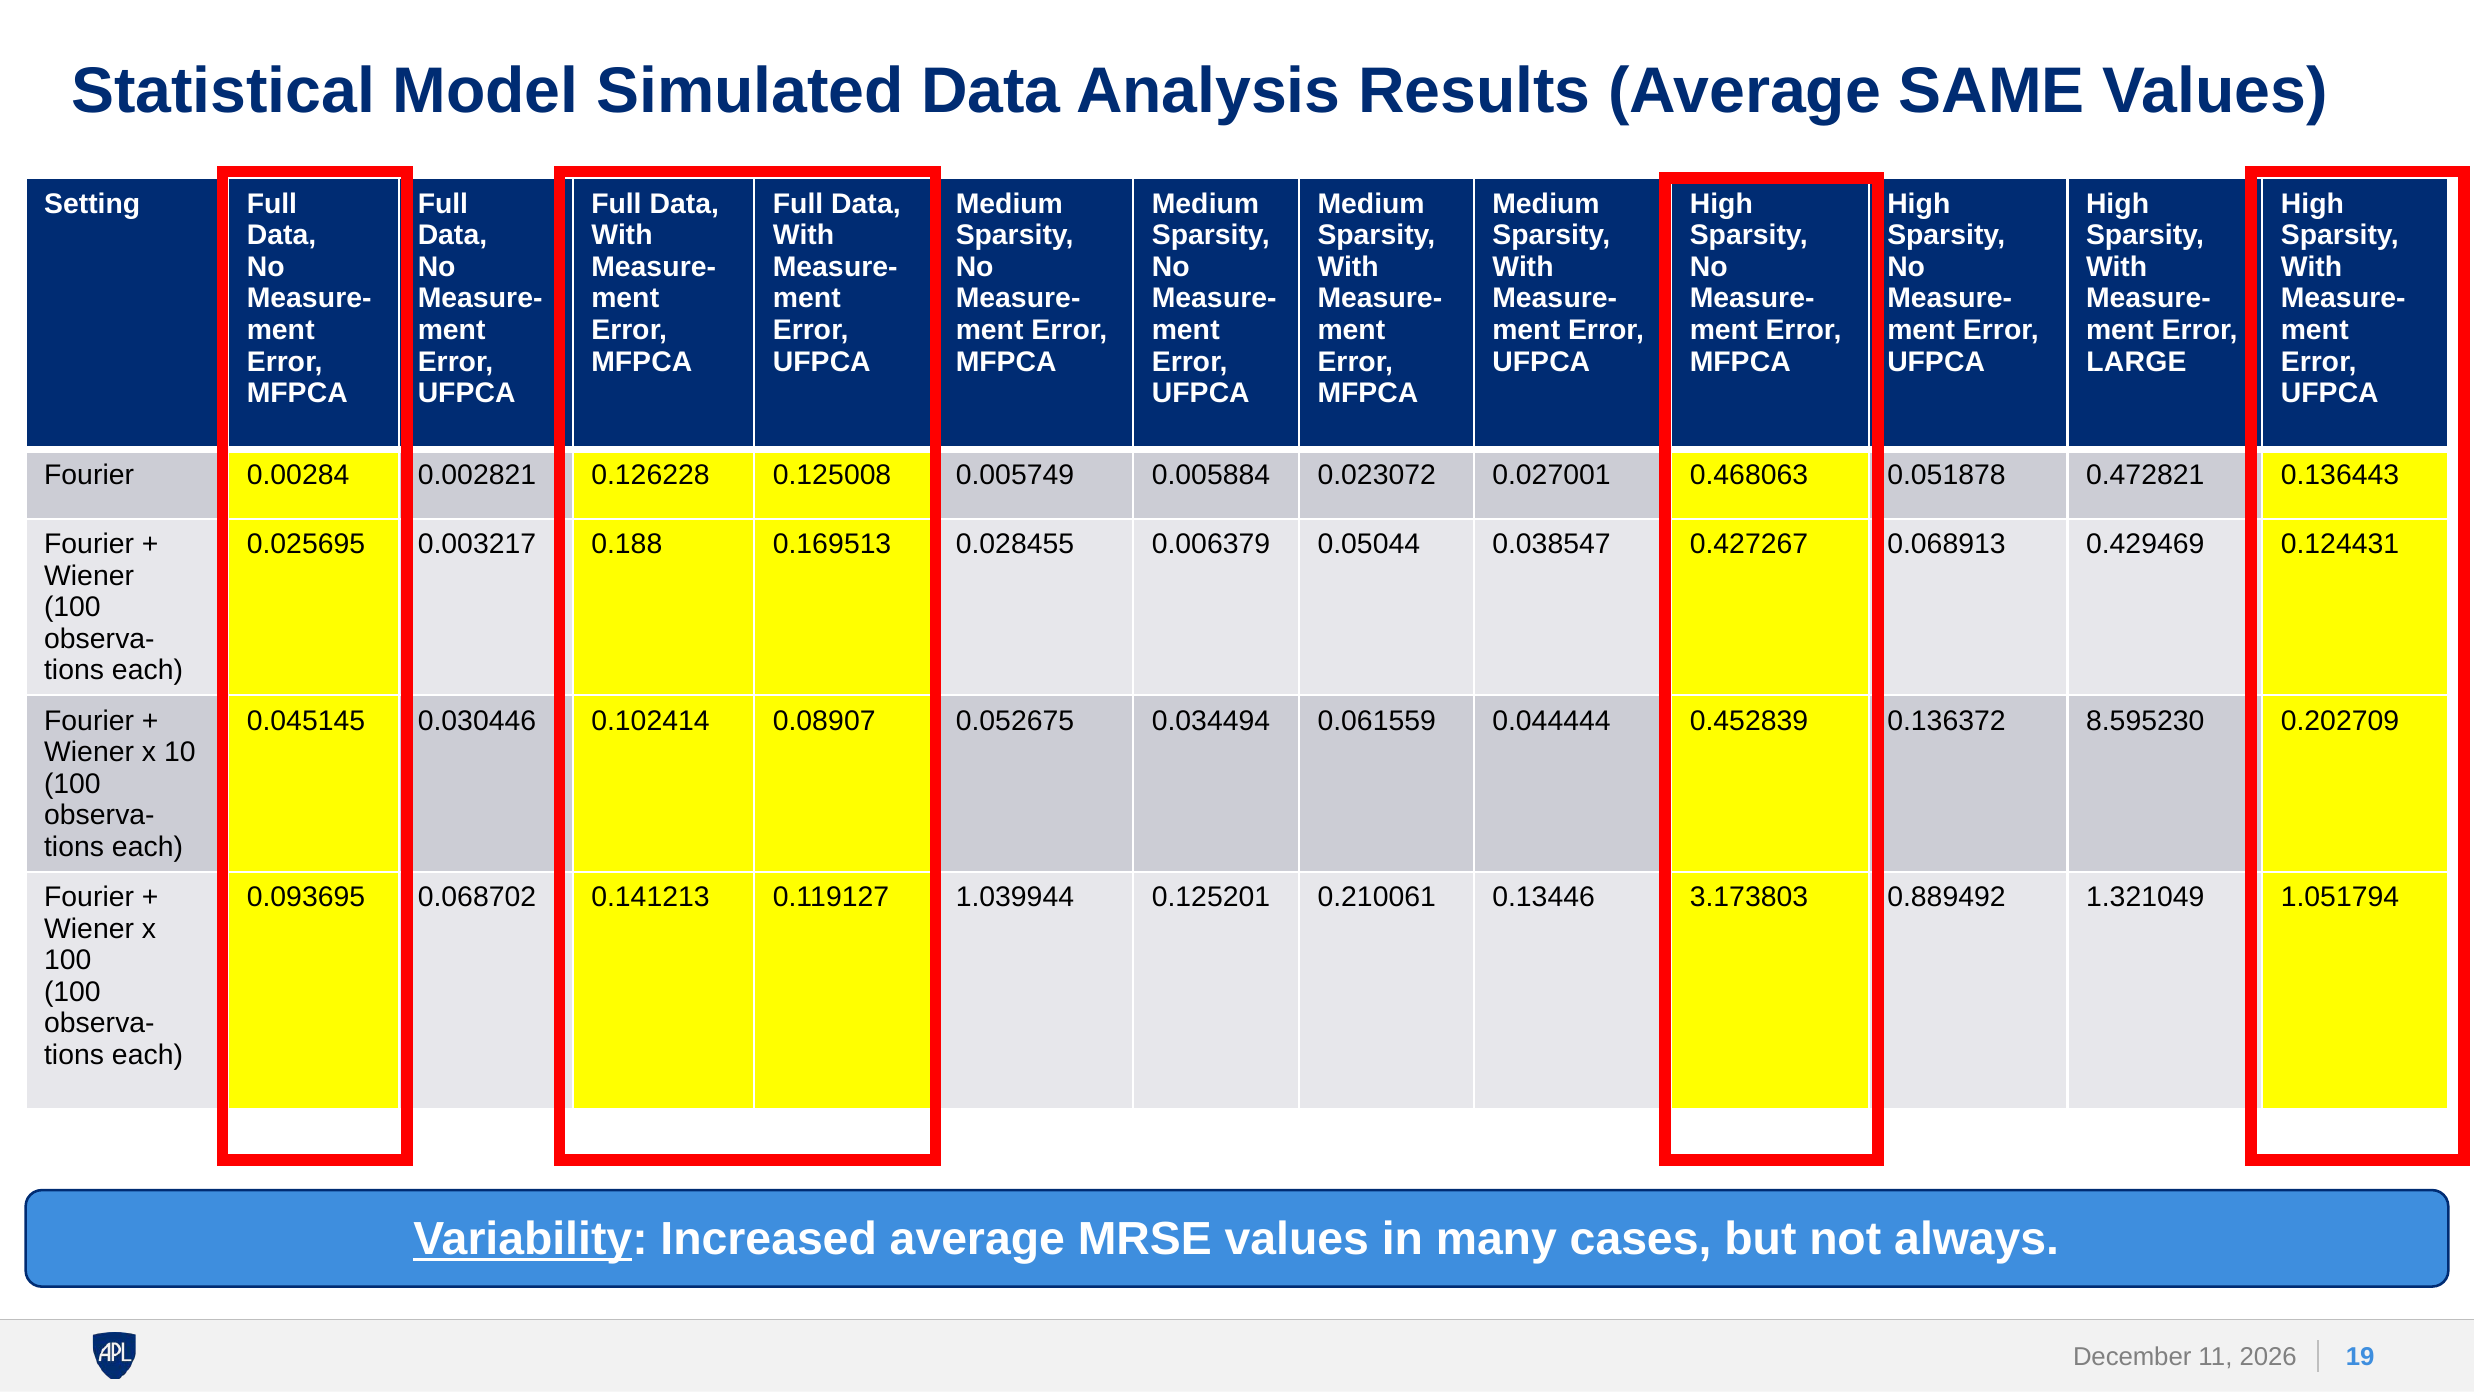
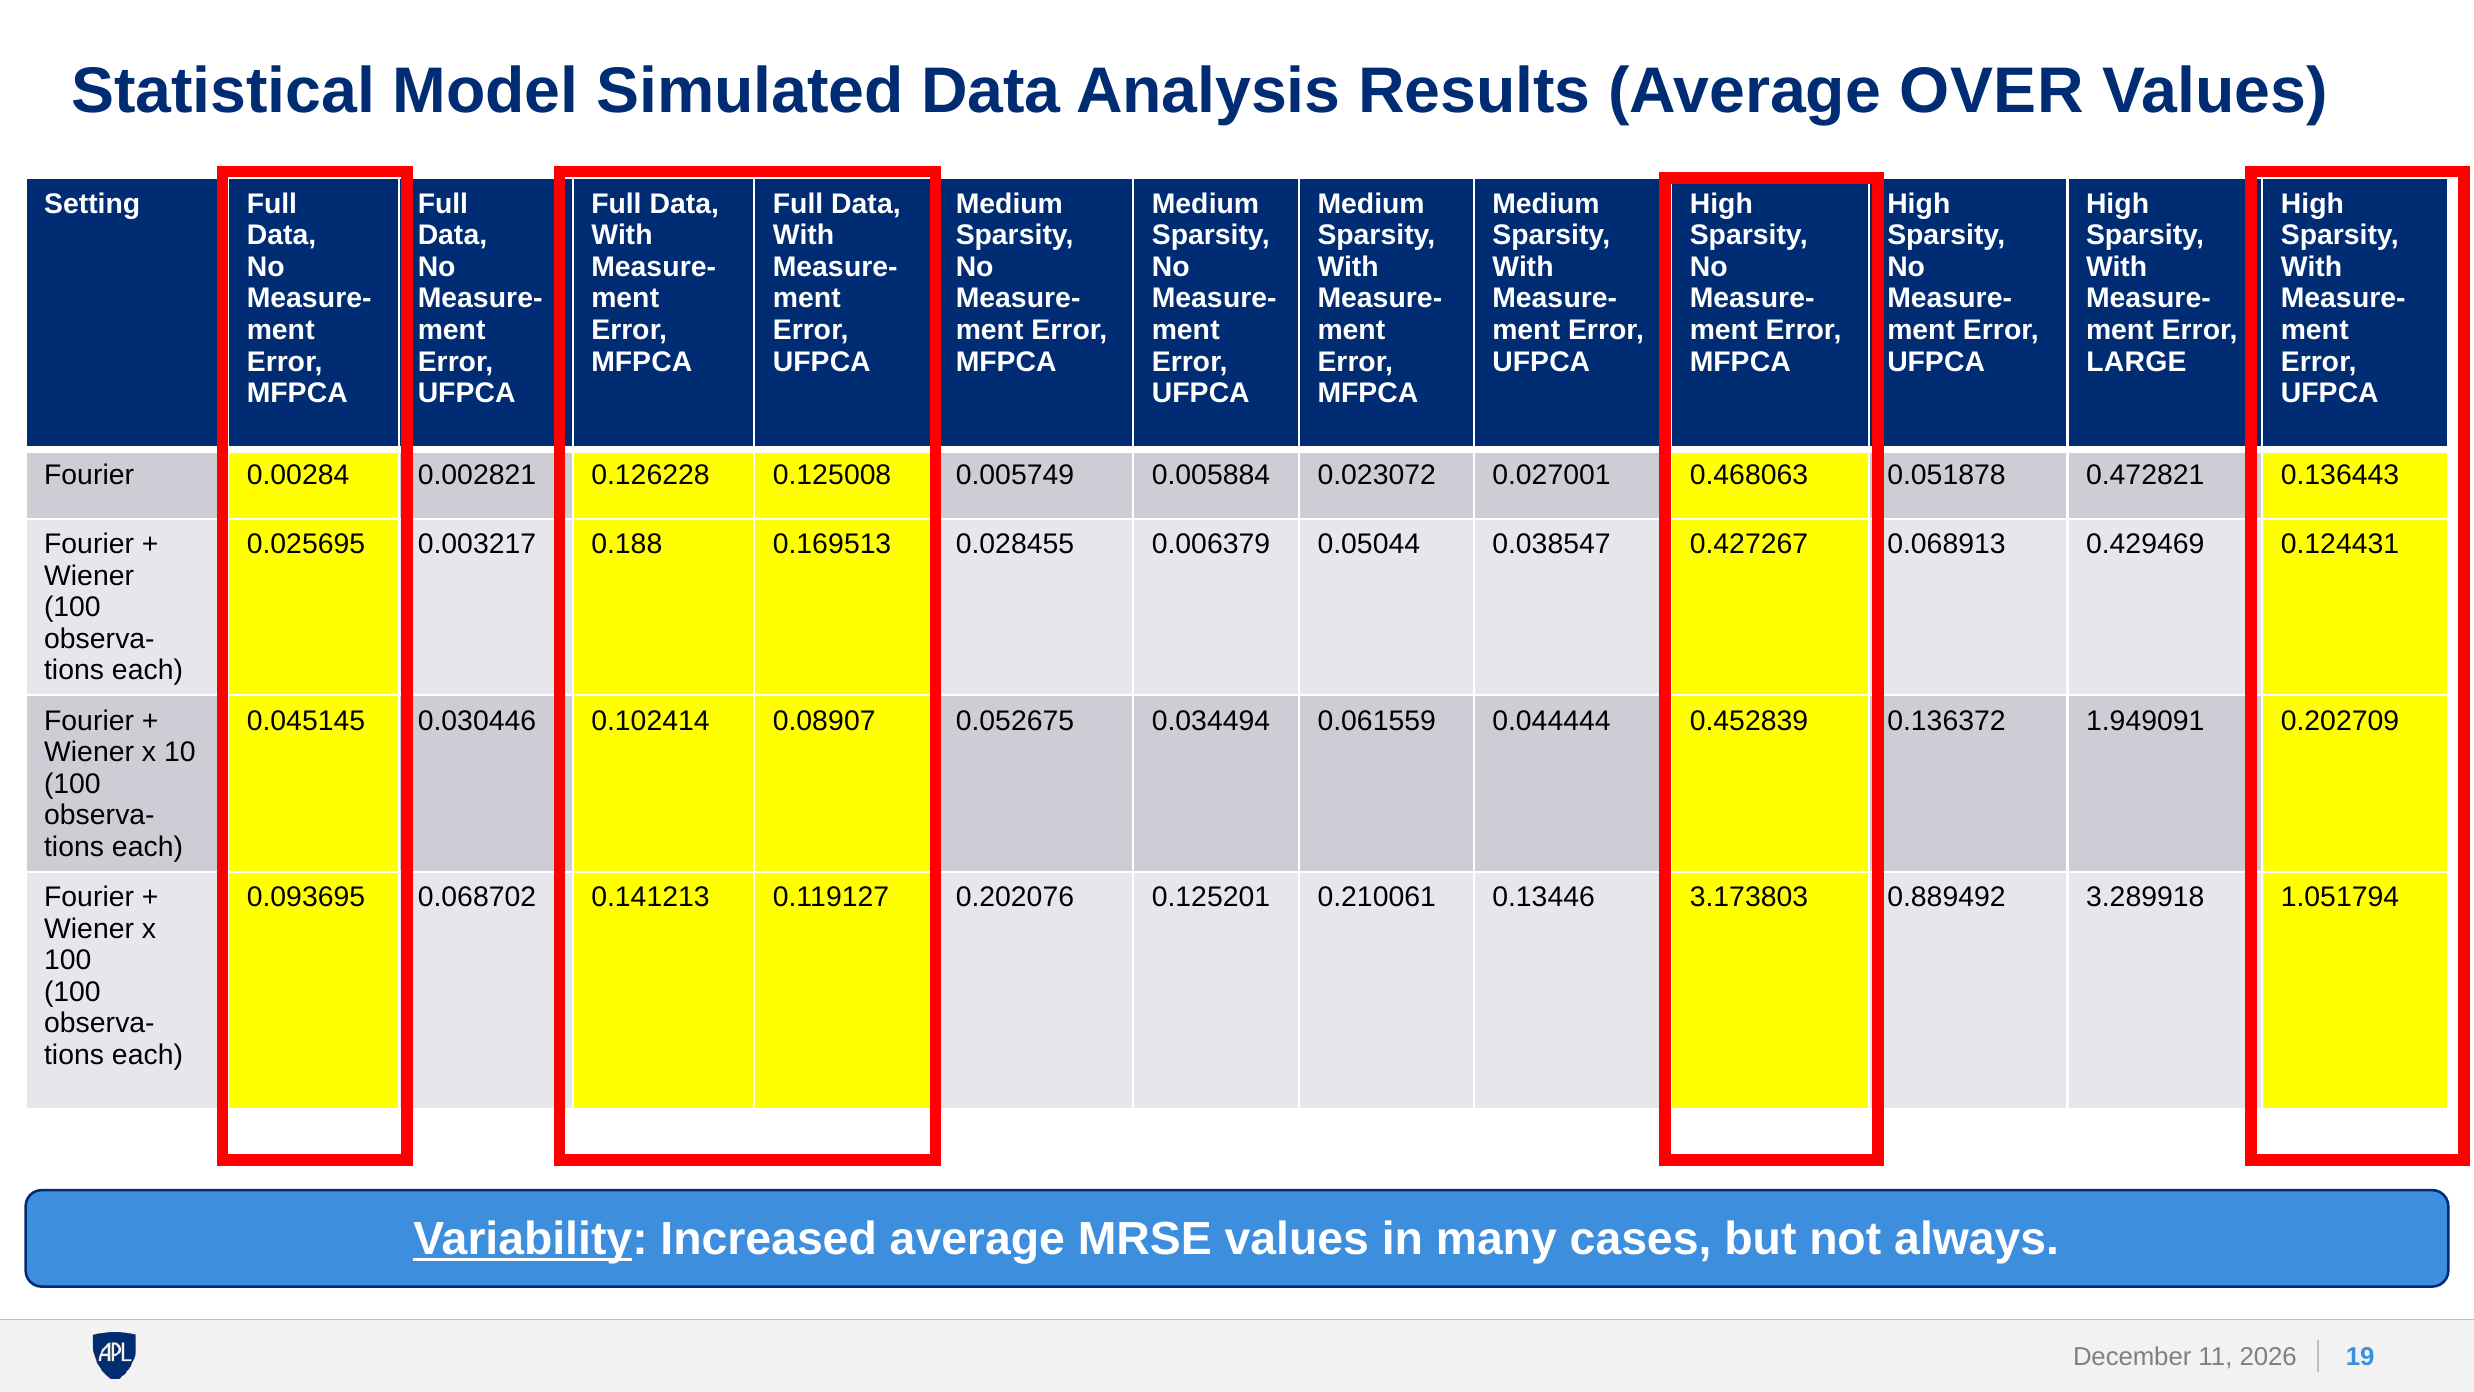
SAME: SAME -> OVER (1991, 91)
8.595230: 8.595230 -> 1.949091 (2145, 721)
1.039944: 1.039944 -> 0.202076 (1015, 897)
1.321049: 1.321049 -> 3.289918 (2145, 897)
